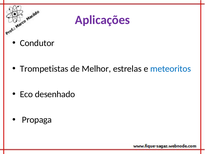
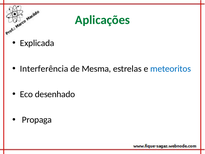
Aplicações colour: purple -> green (102, 20)
Condutor: Condutor -> Explicada (37, 43)
Trompetistas: Trompetistas -> Interferência (44, 69)
Melhor: Melhor -> Mesma (96, 69)
